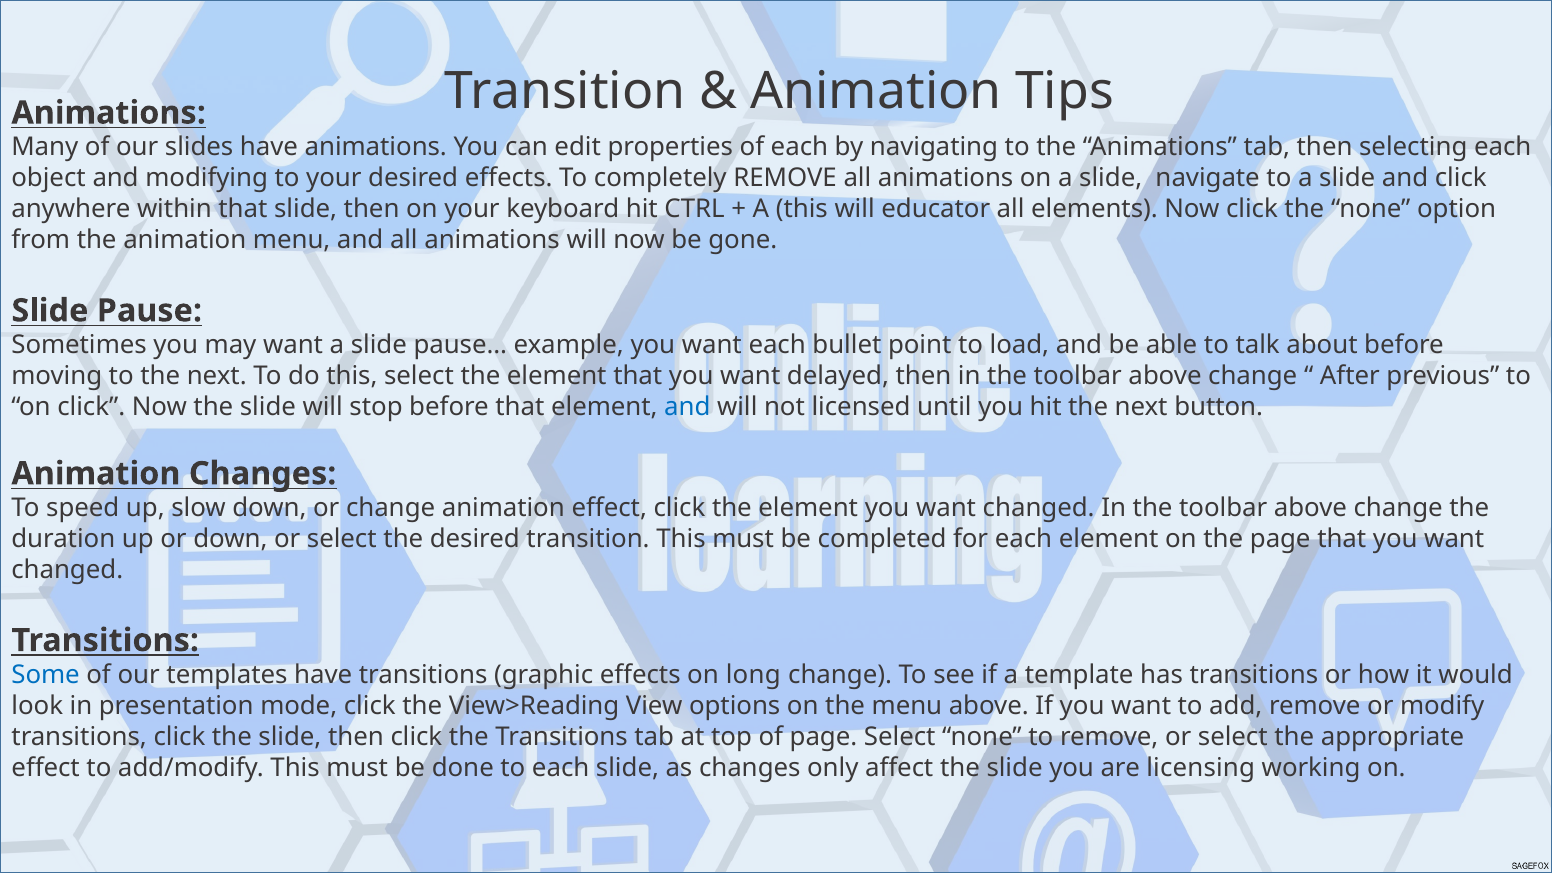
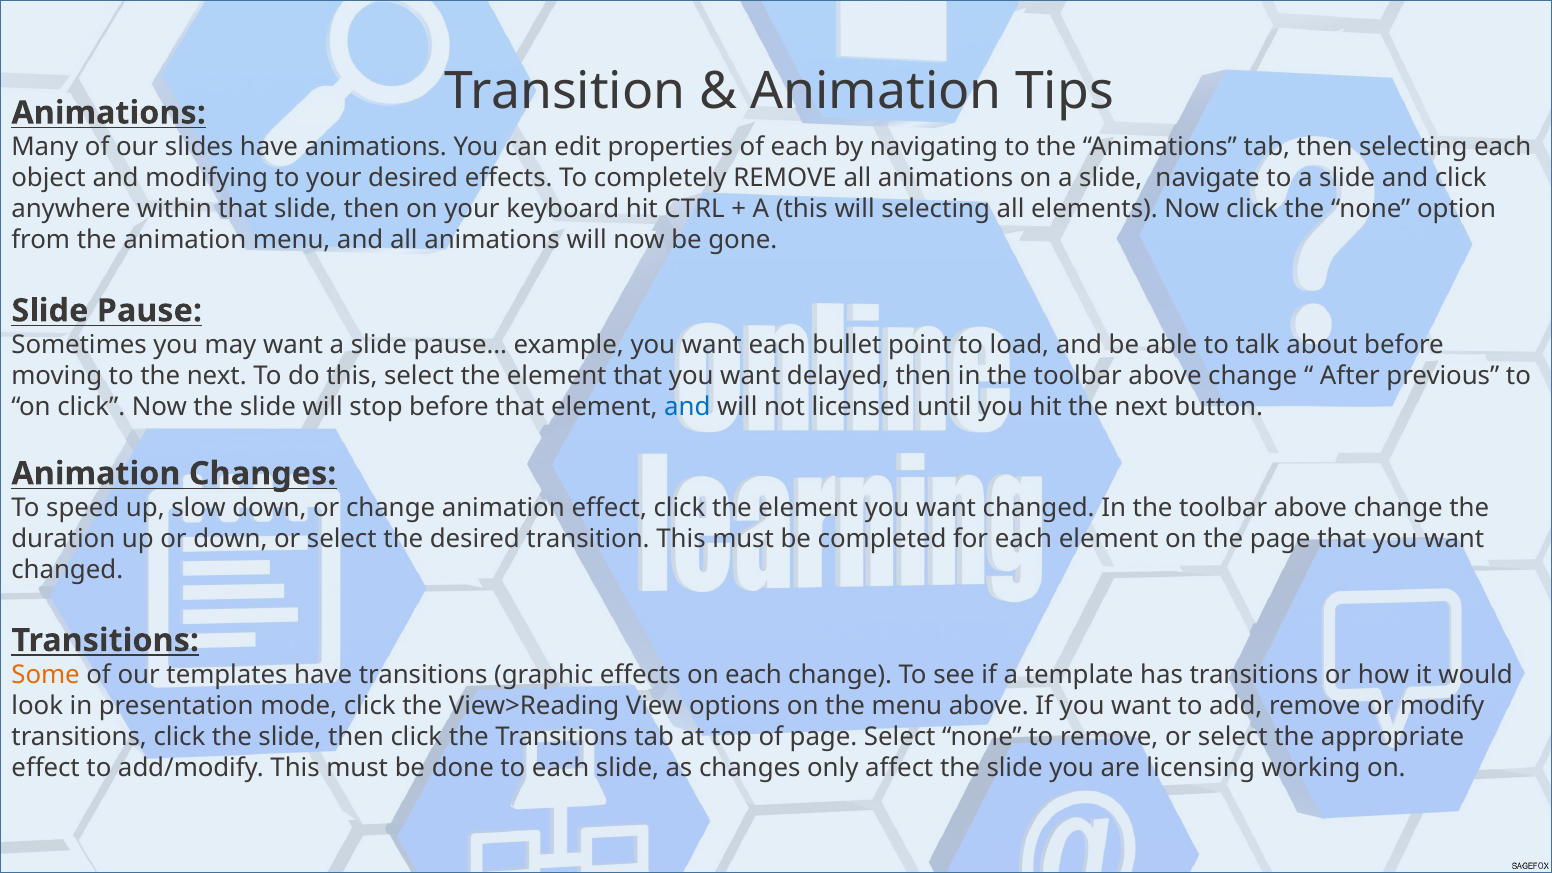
will educator: educator -> selecting (936, 209)
Some colour: blue -> orange (46, 675)
on long: long -> each (754, 675)
